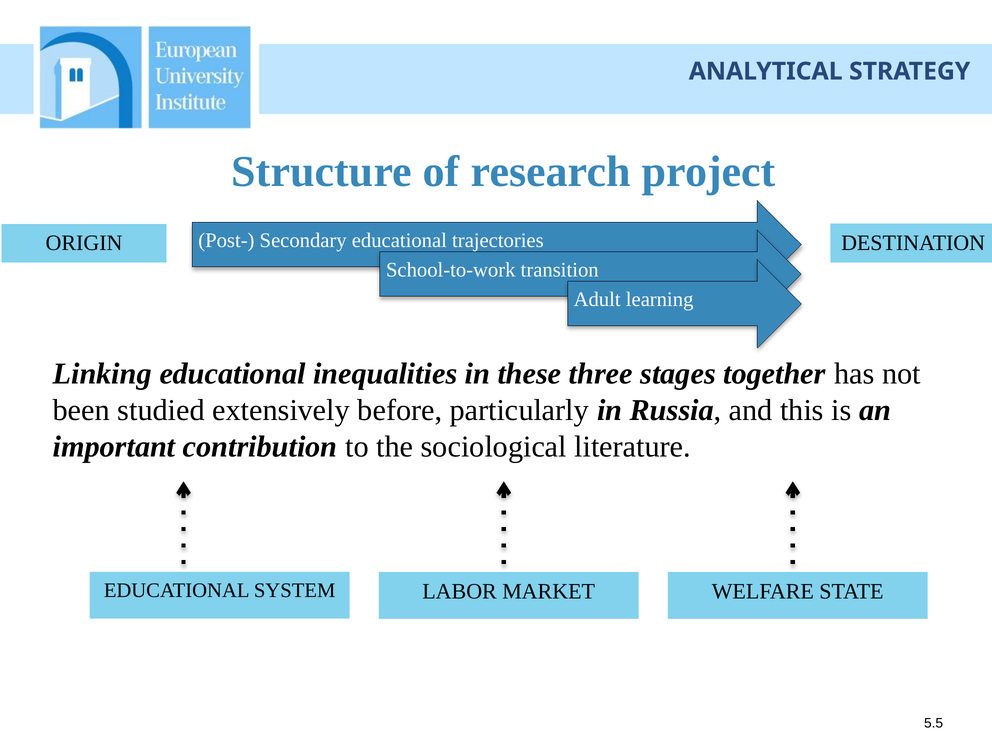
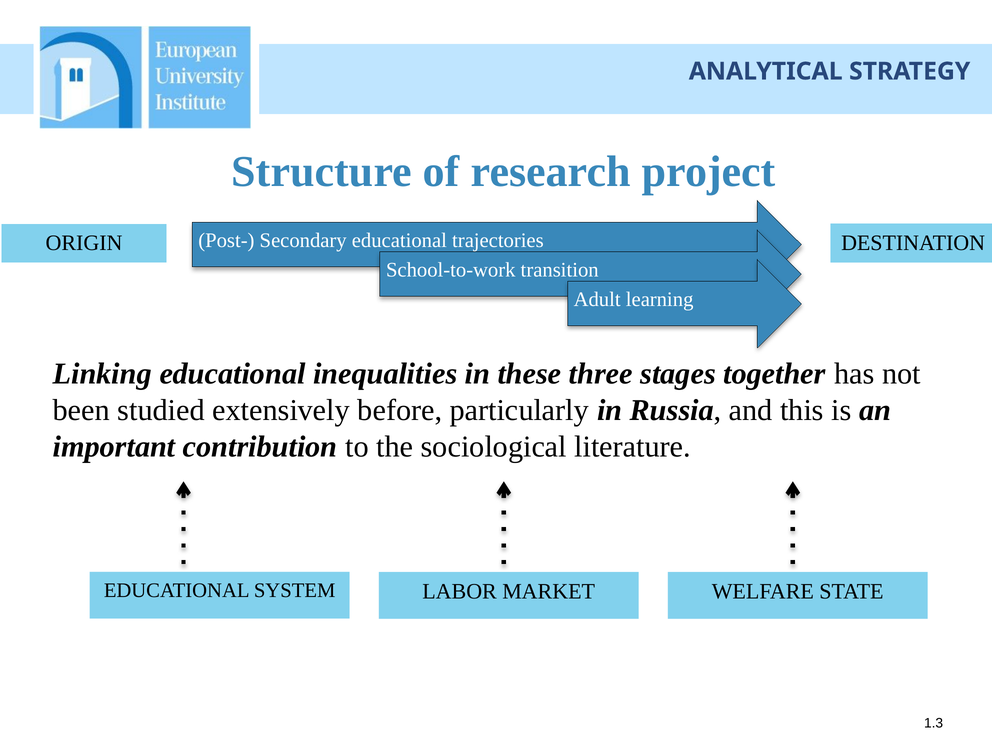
5.5: 5.5 -> 1.3 (934, 723)
